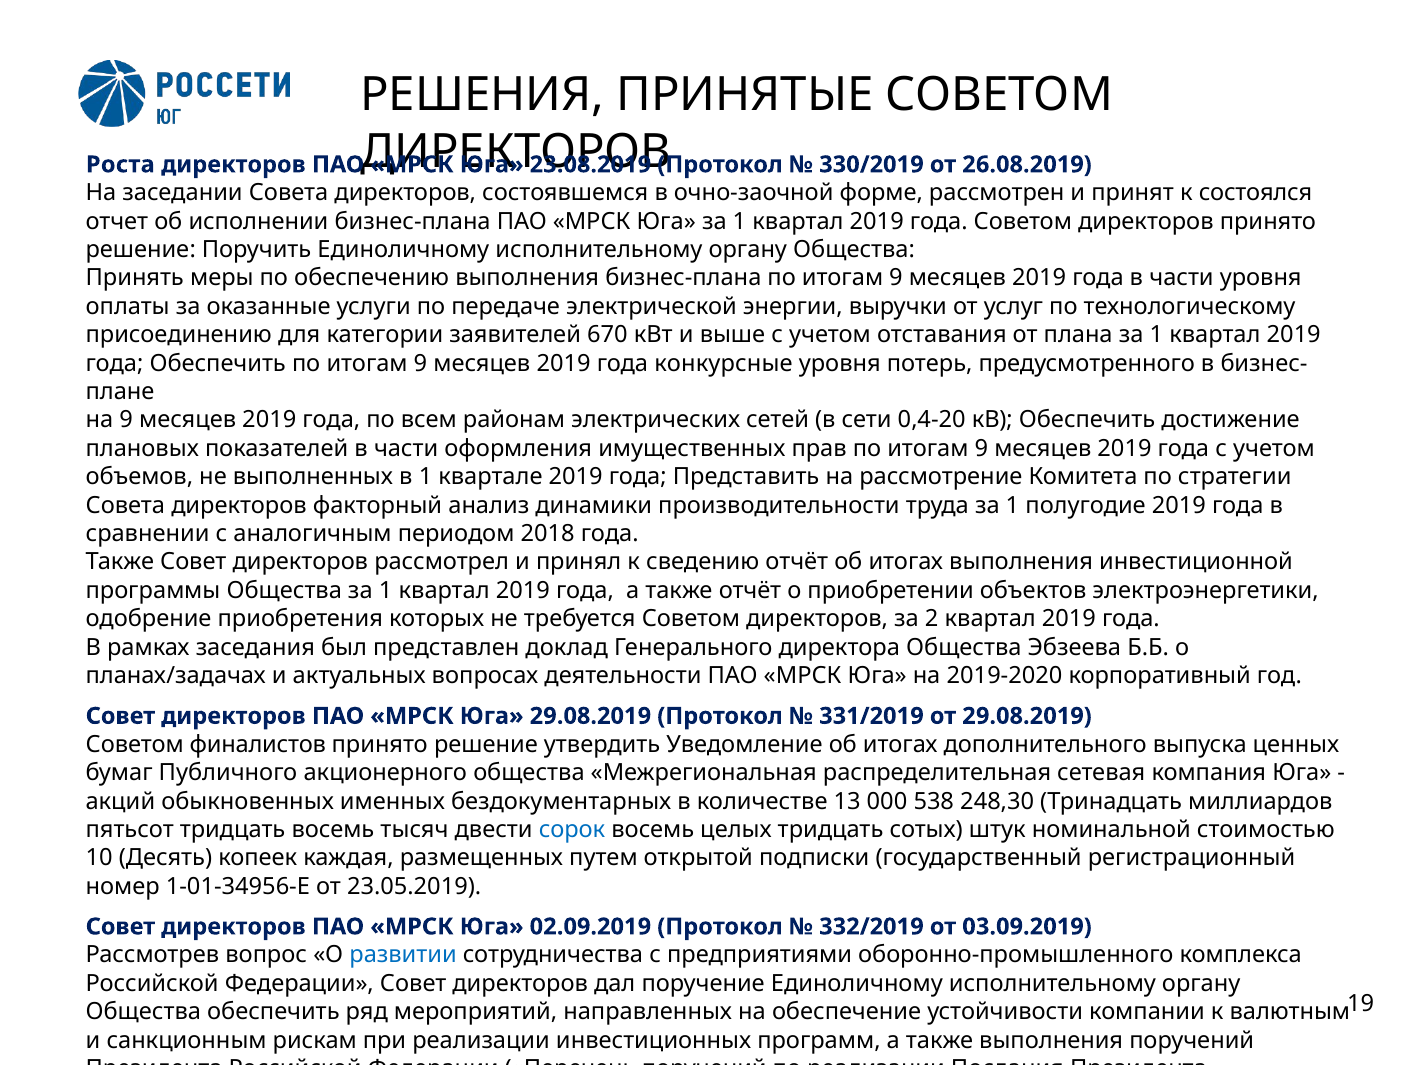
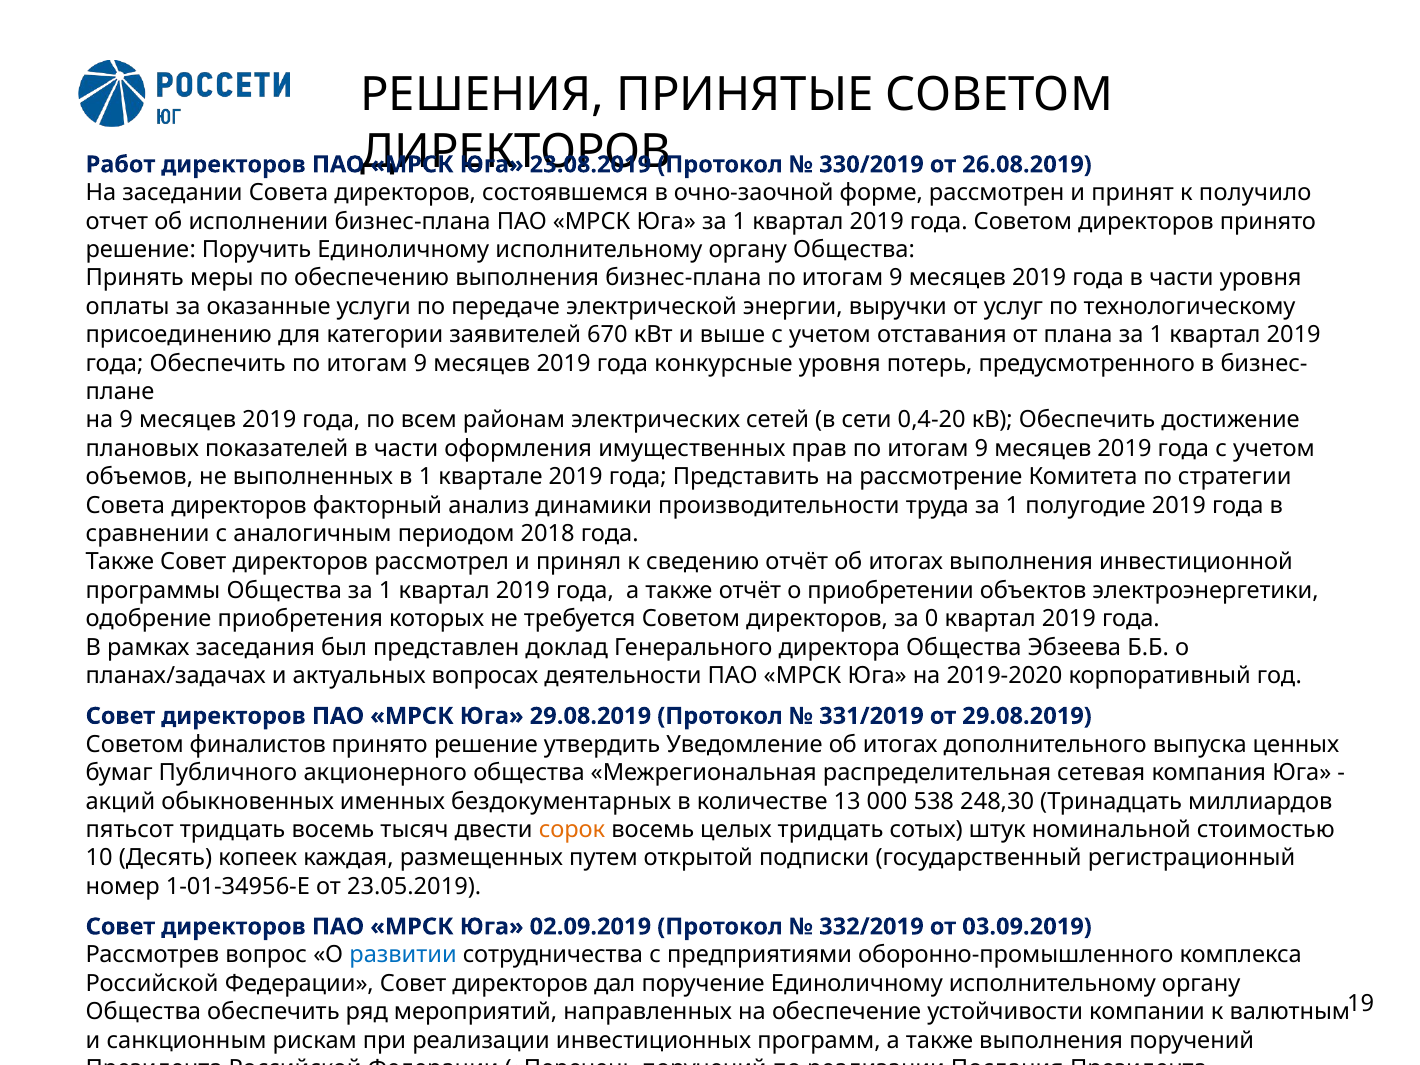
Роста: Роста -> Работ (120, 165)
состоялся: состоялся -> получило (1255, 193)
за 2: 2 -> 0 (932, 619)
сорок colour: blue -> orange (572, 830)
